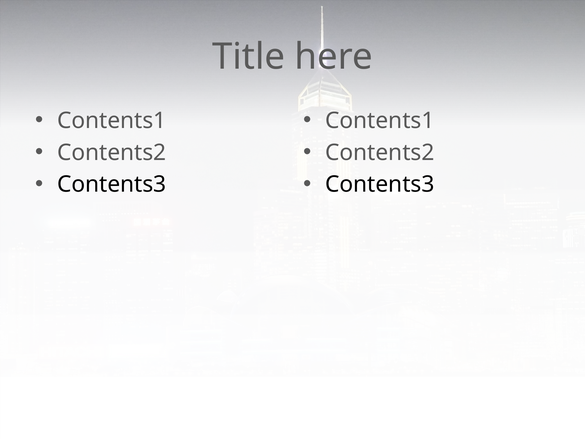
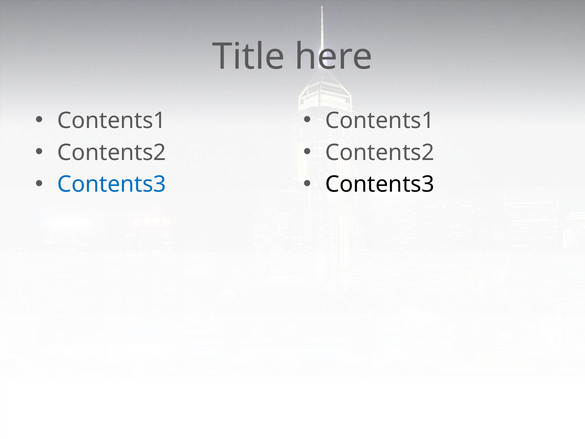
Contents3 colour: black -> blue (112, 184)
